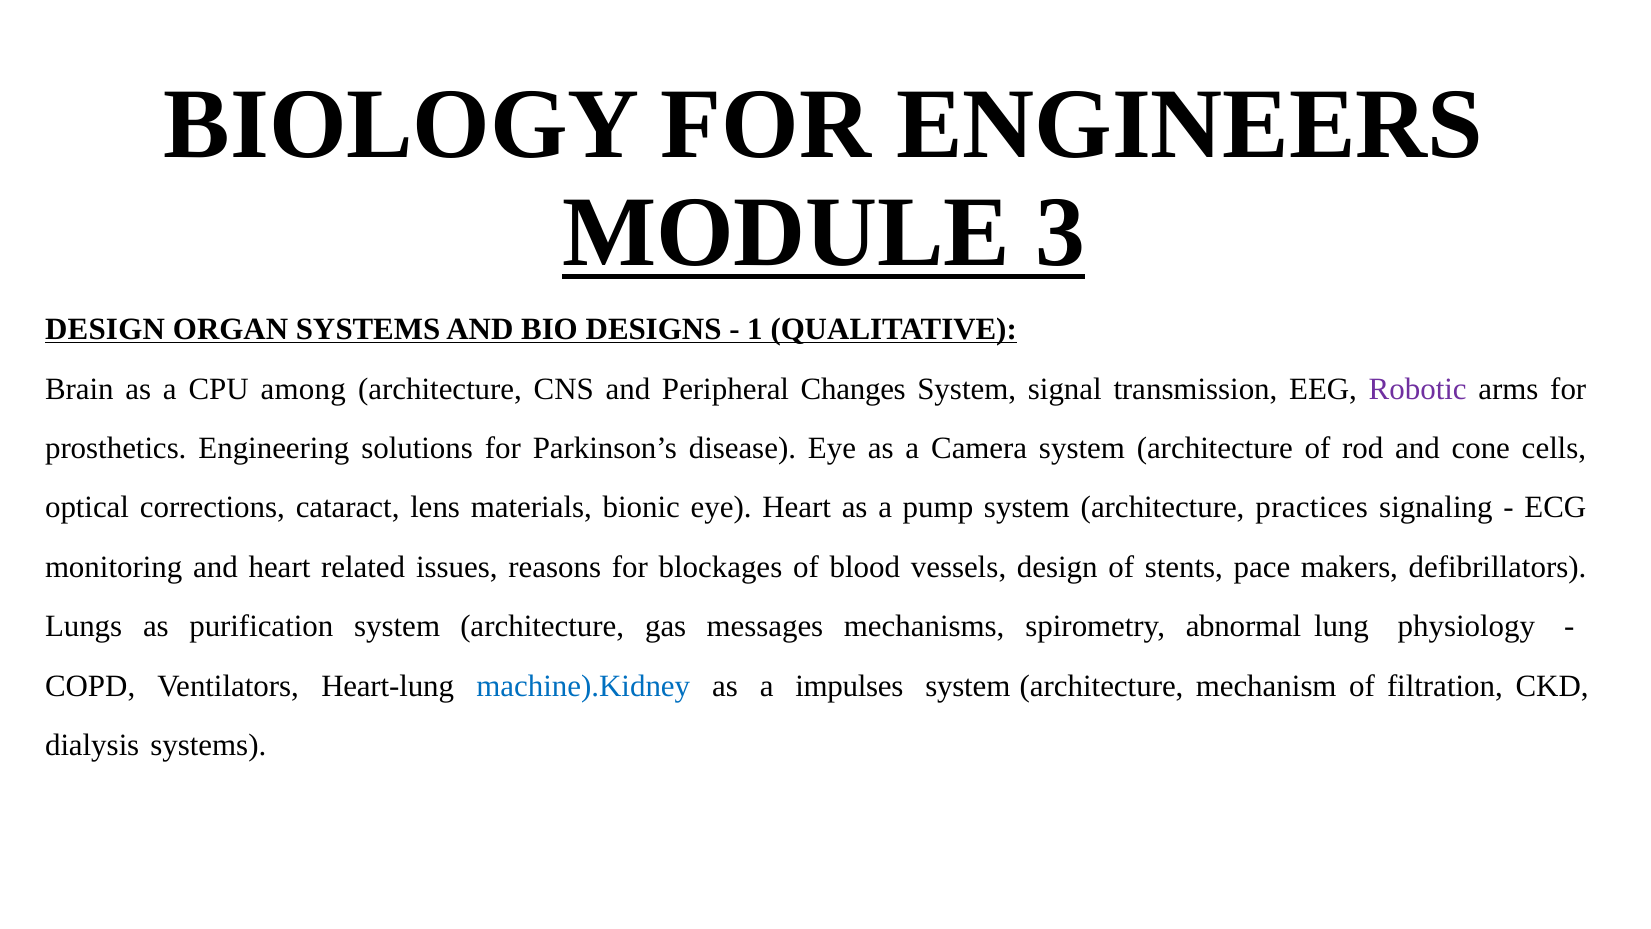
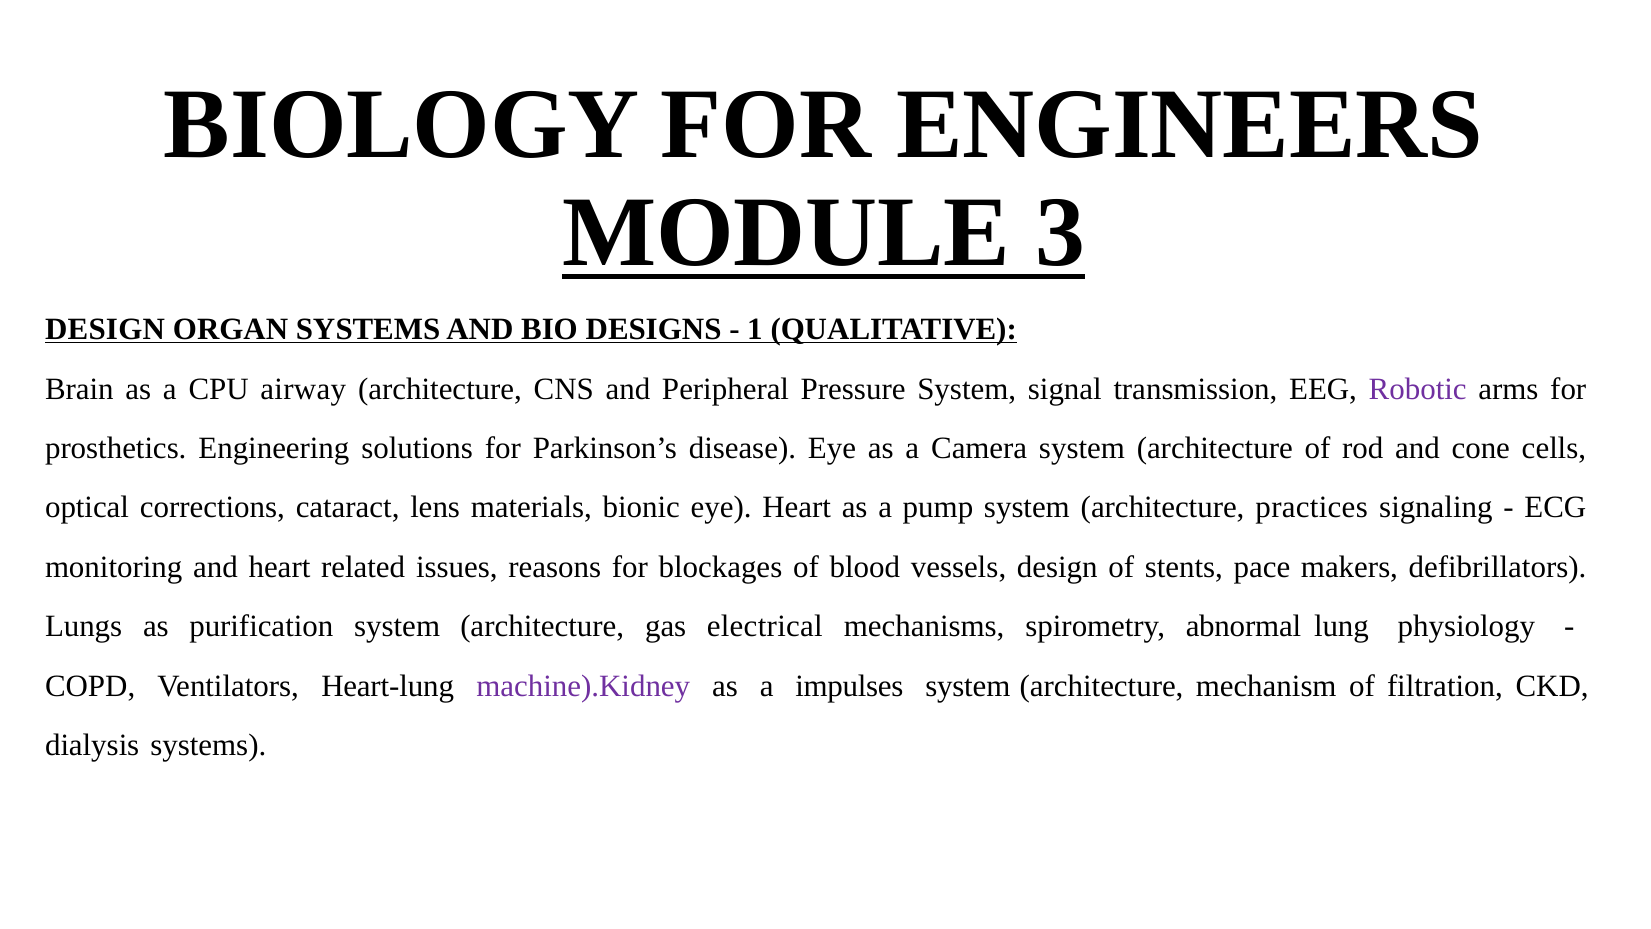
among: among -> airway (303, 389)
Changes: Changes -> Pressure (853, 389)
messages: messages -> electrical (765, 626)
machine).Kidney colour: blue -> purple (583, 686)
